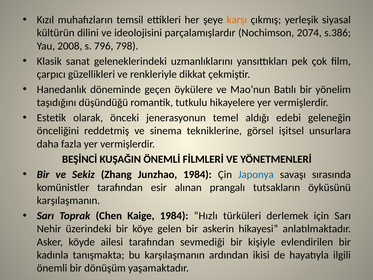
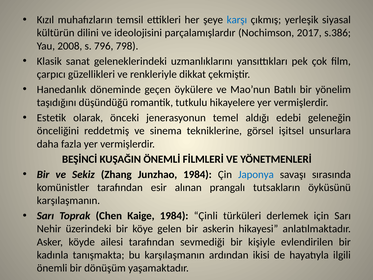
karşı colour: orange -> blue (237, 20)
2074: 2074 -> 2017 (309, 33)
Hızlı: Hızlı -> Çinli (206, 216)
